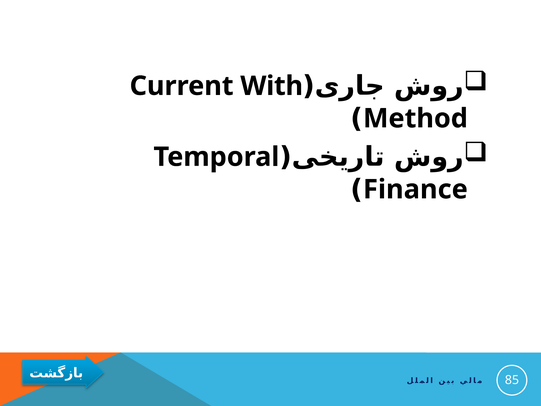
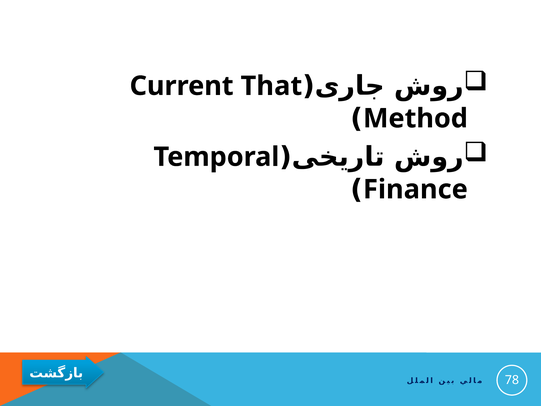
With: With -> That (271, 86)
85: 85 -> 78 (512, 380)
